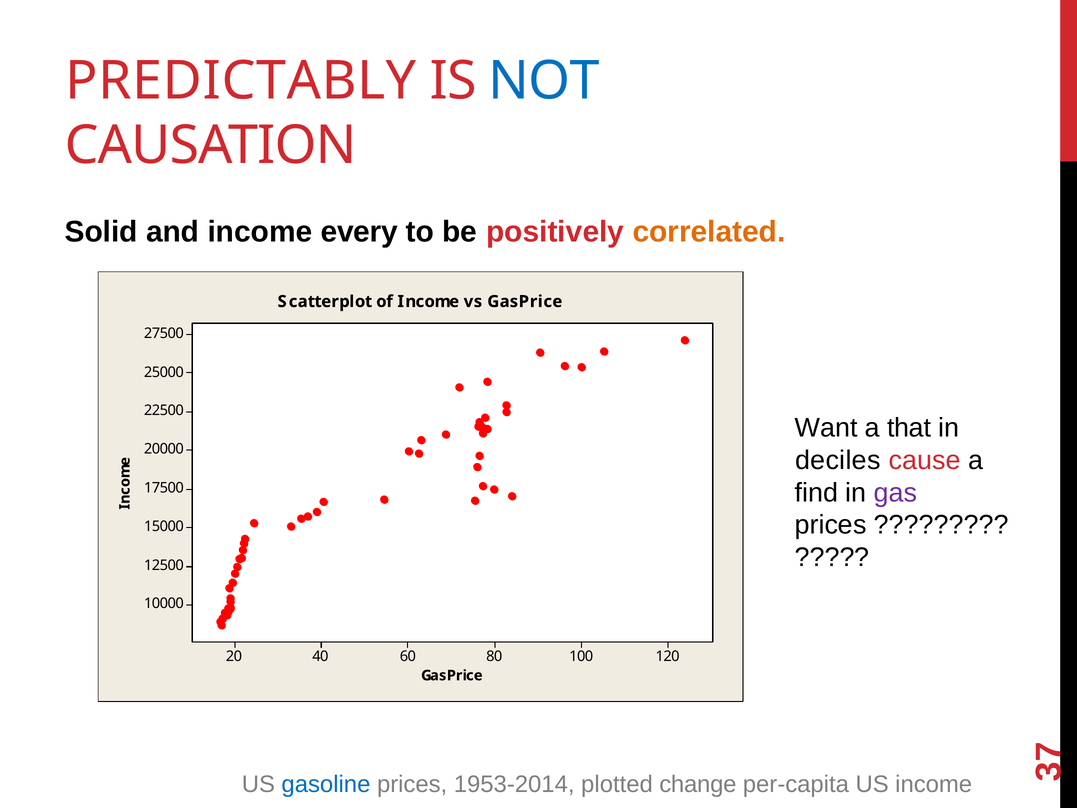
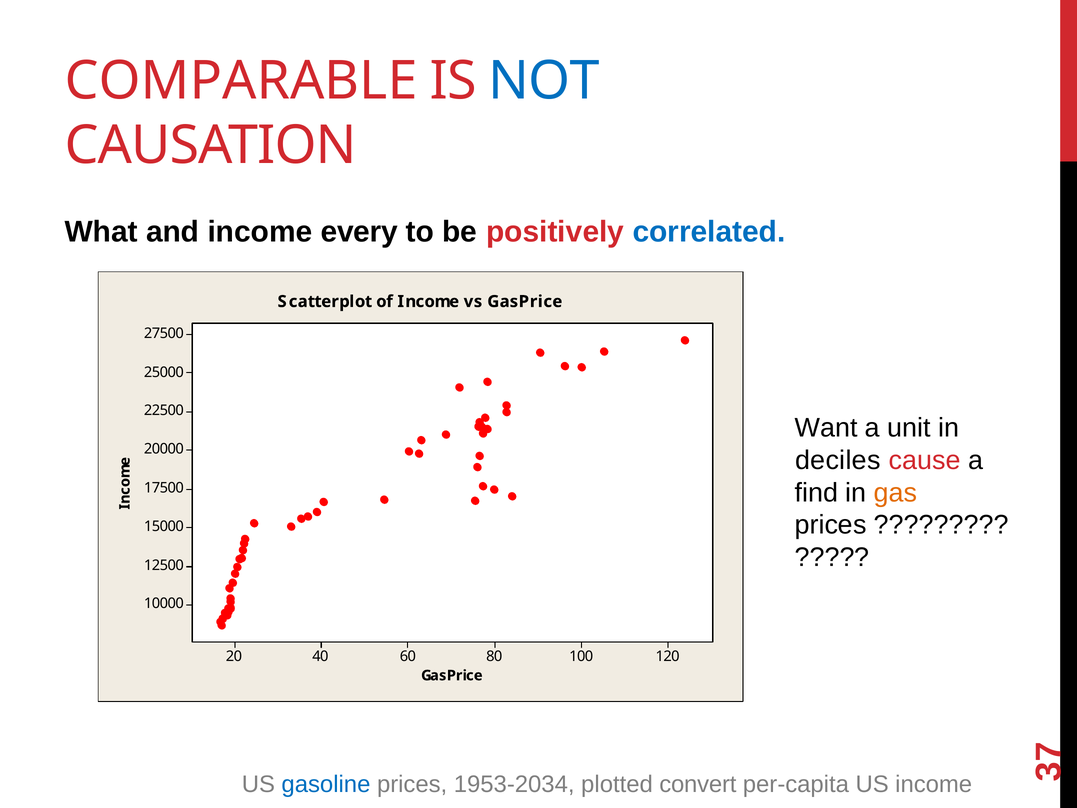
PREDICTABLY: PREDICTABLY -> COMPARABLE (241, 81)
Solid: Solid -> What (101, 232)
correlated colour: orange -> blue (709, 232)
that: that -> unit (909, 428)
gas colour: purple -> orange (895, 492)
1953-2014: 1953-2014 -> 1953-2034 (514, 784)
change: change -> convert (698, 784)
